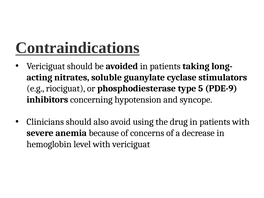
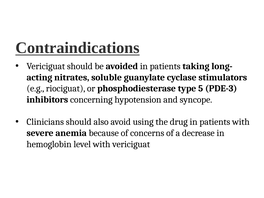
PDE-9: PDE-9 -> PDE-3 (221, 89)
